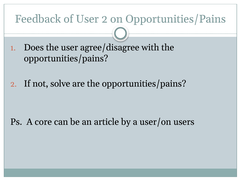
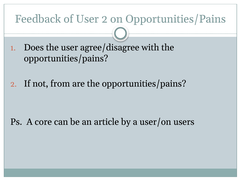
solve: solve -> from (60, 84)
